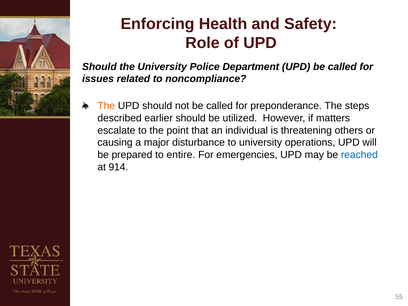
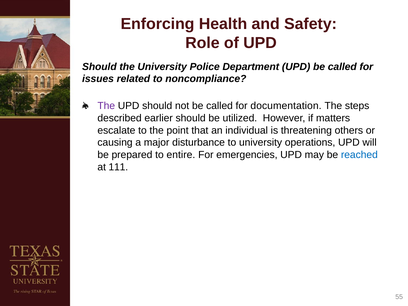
The colour: orange -> purple (106, 106)
preponderance: preponderance -> documentation (286, 106)
914: 914 -> 111 (118, 167)
